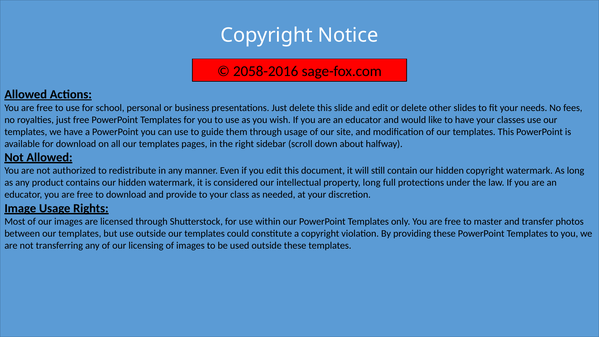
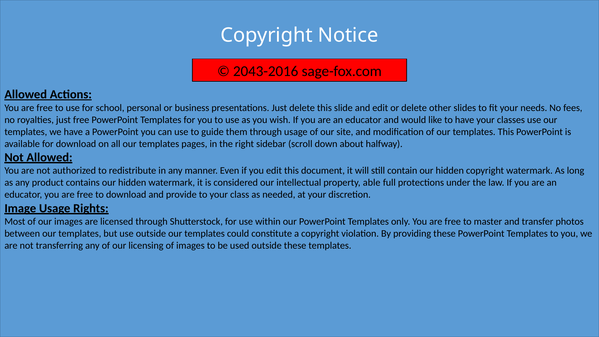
2058-2016: 2058-2016 -> 2043-2016 (266, 71)
property long: long -> able (372, 183)
